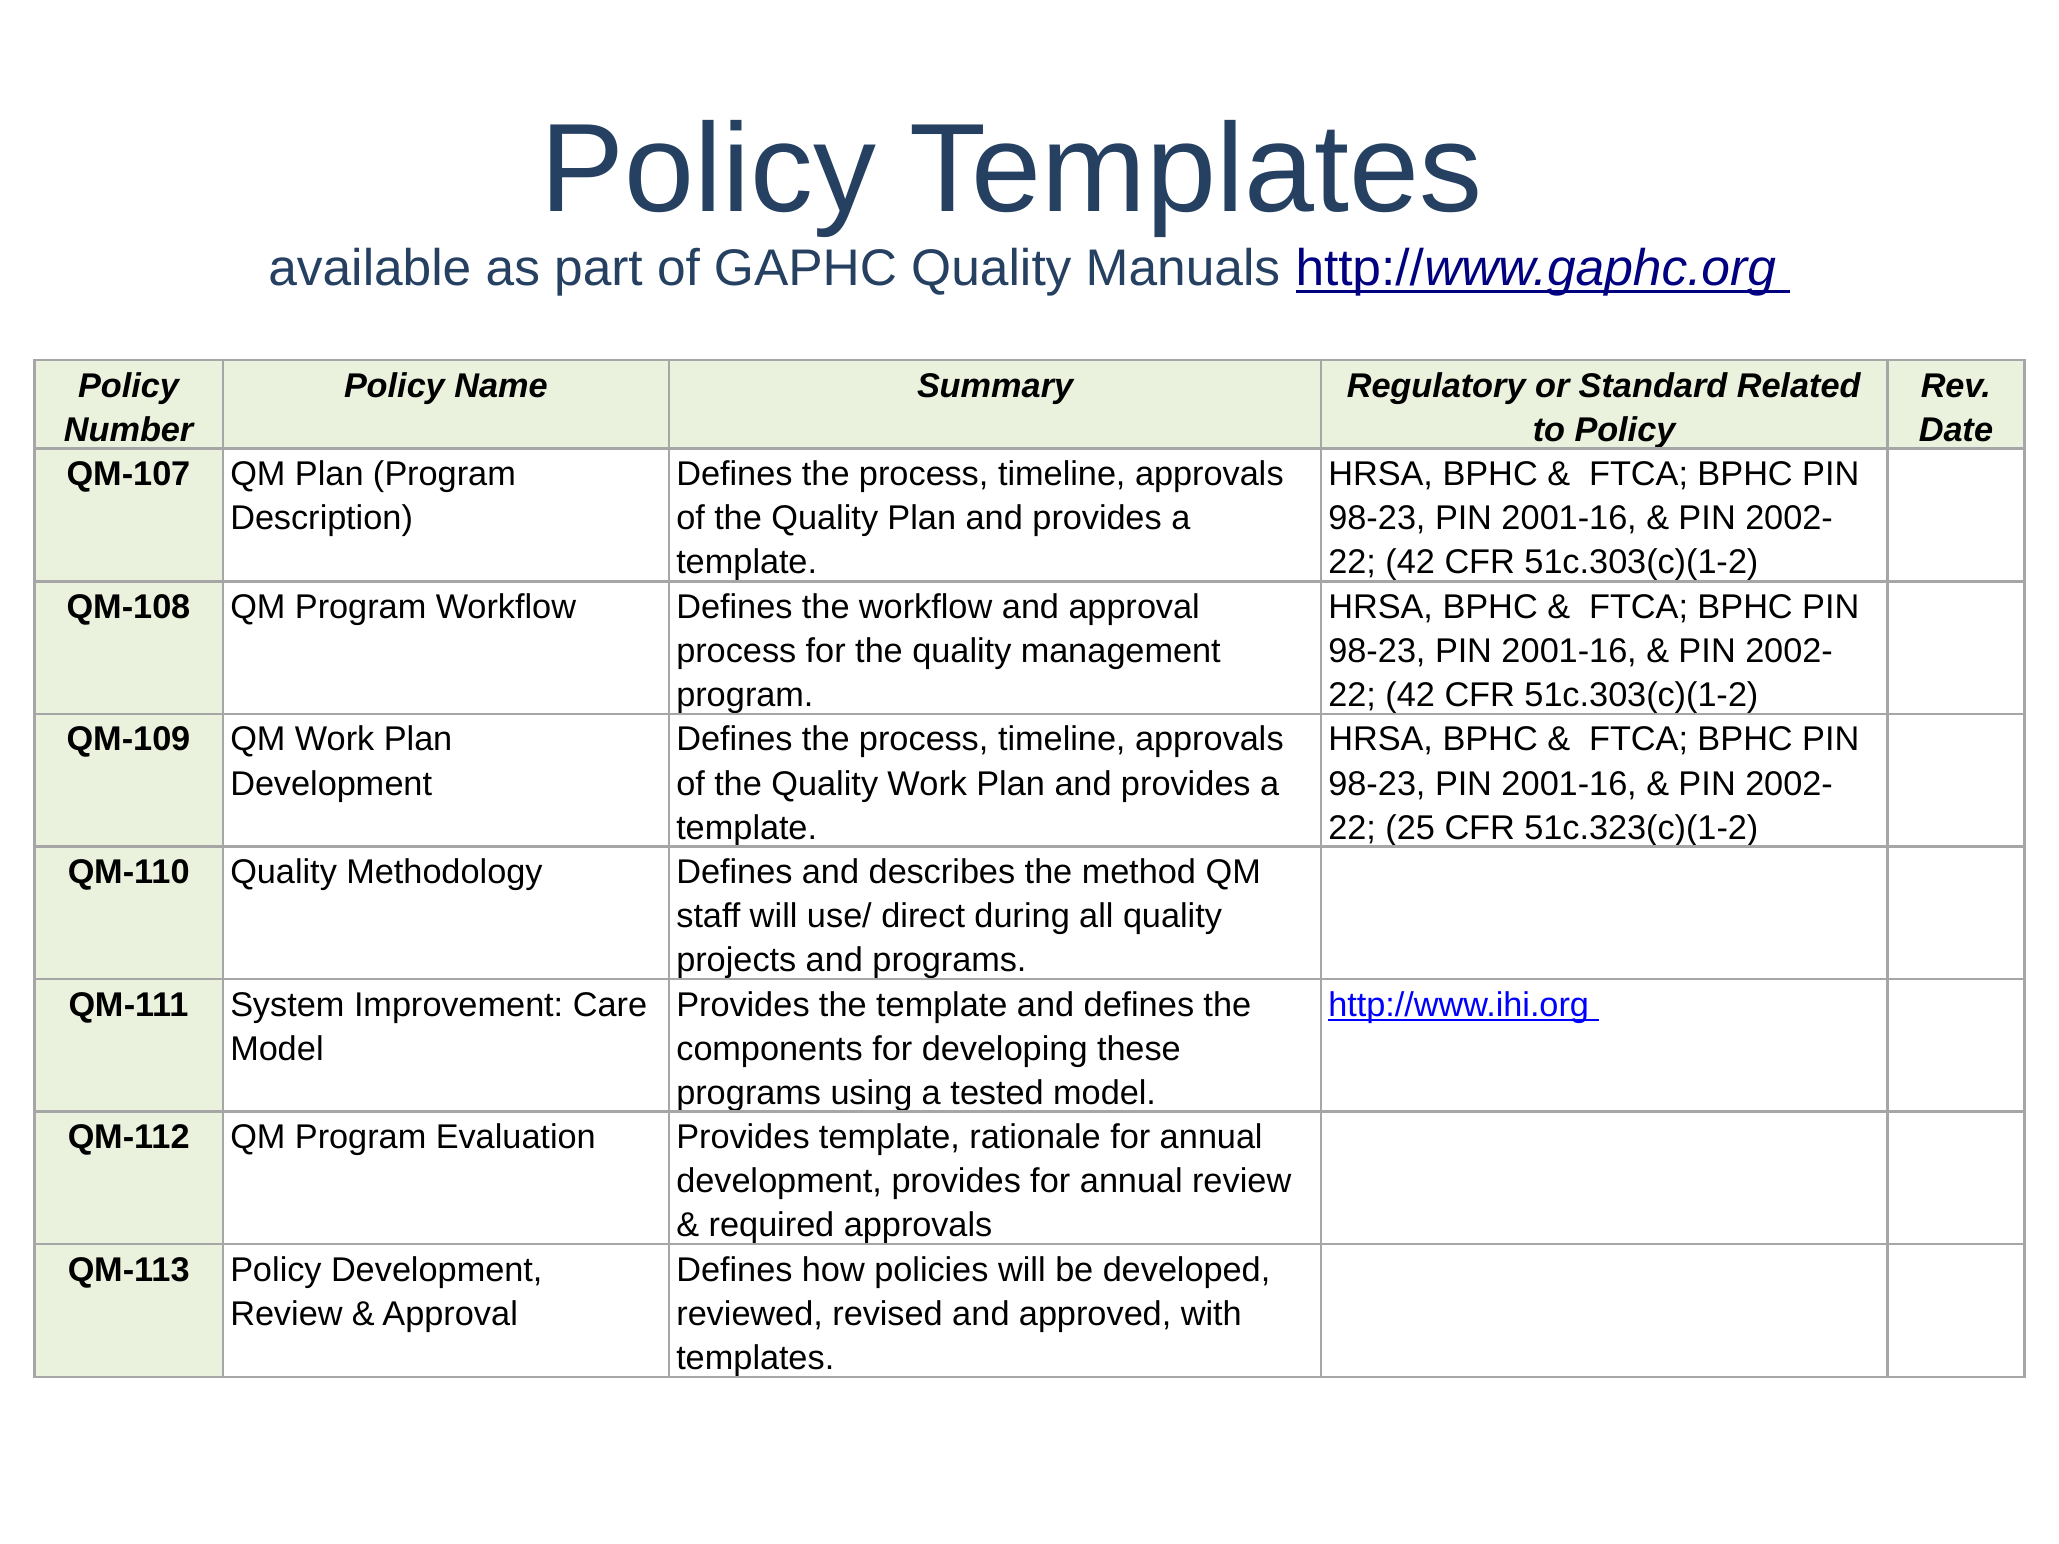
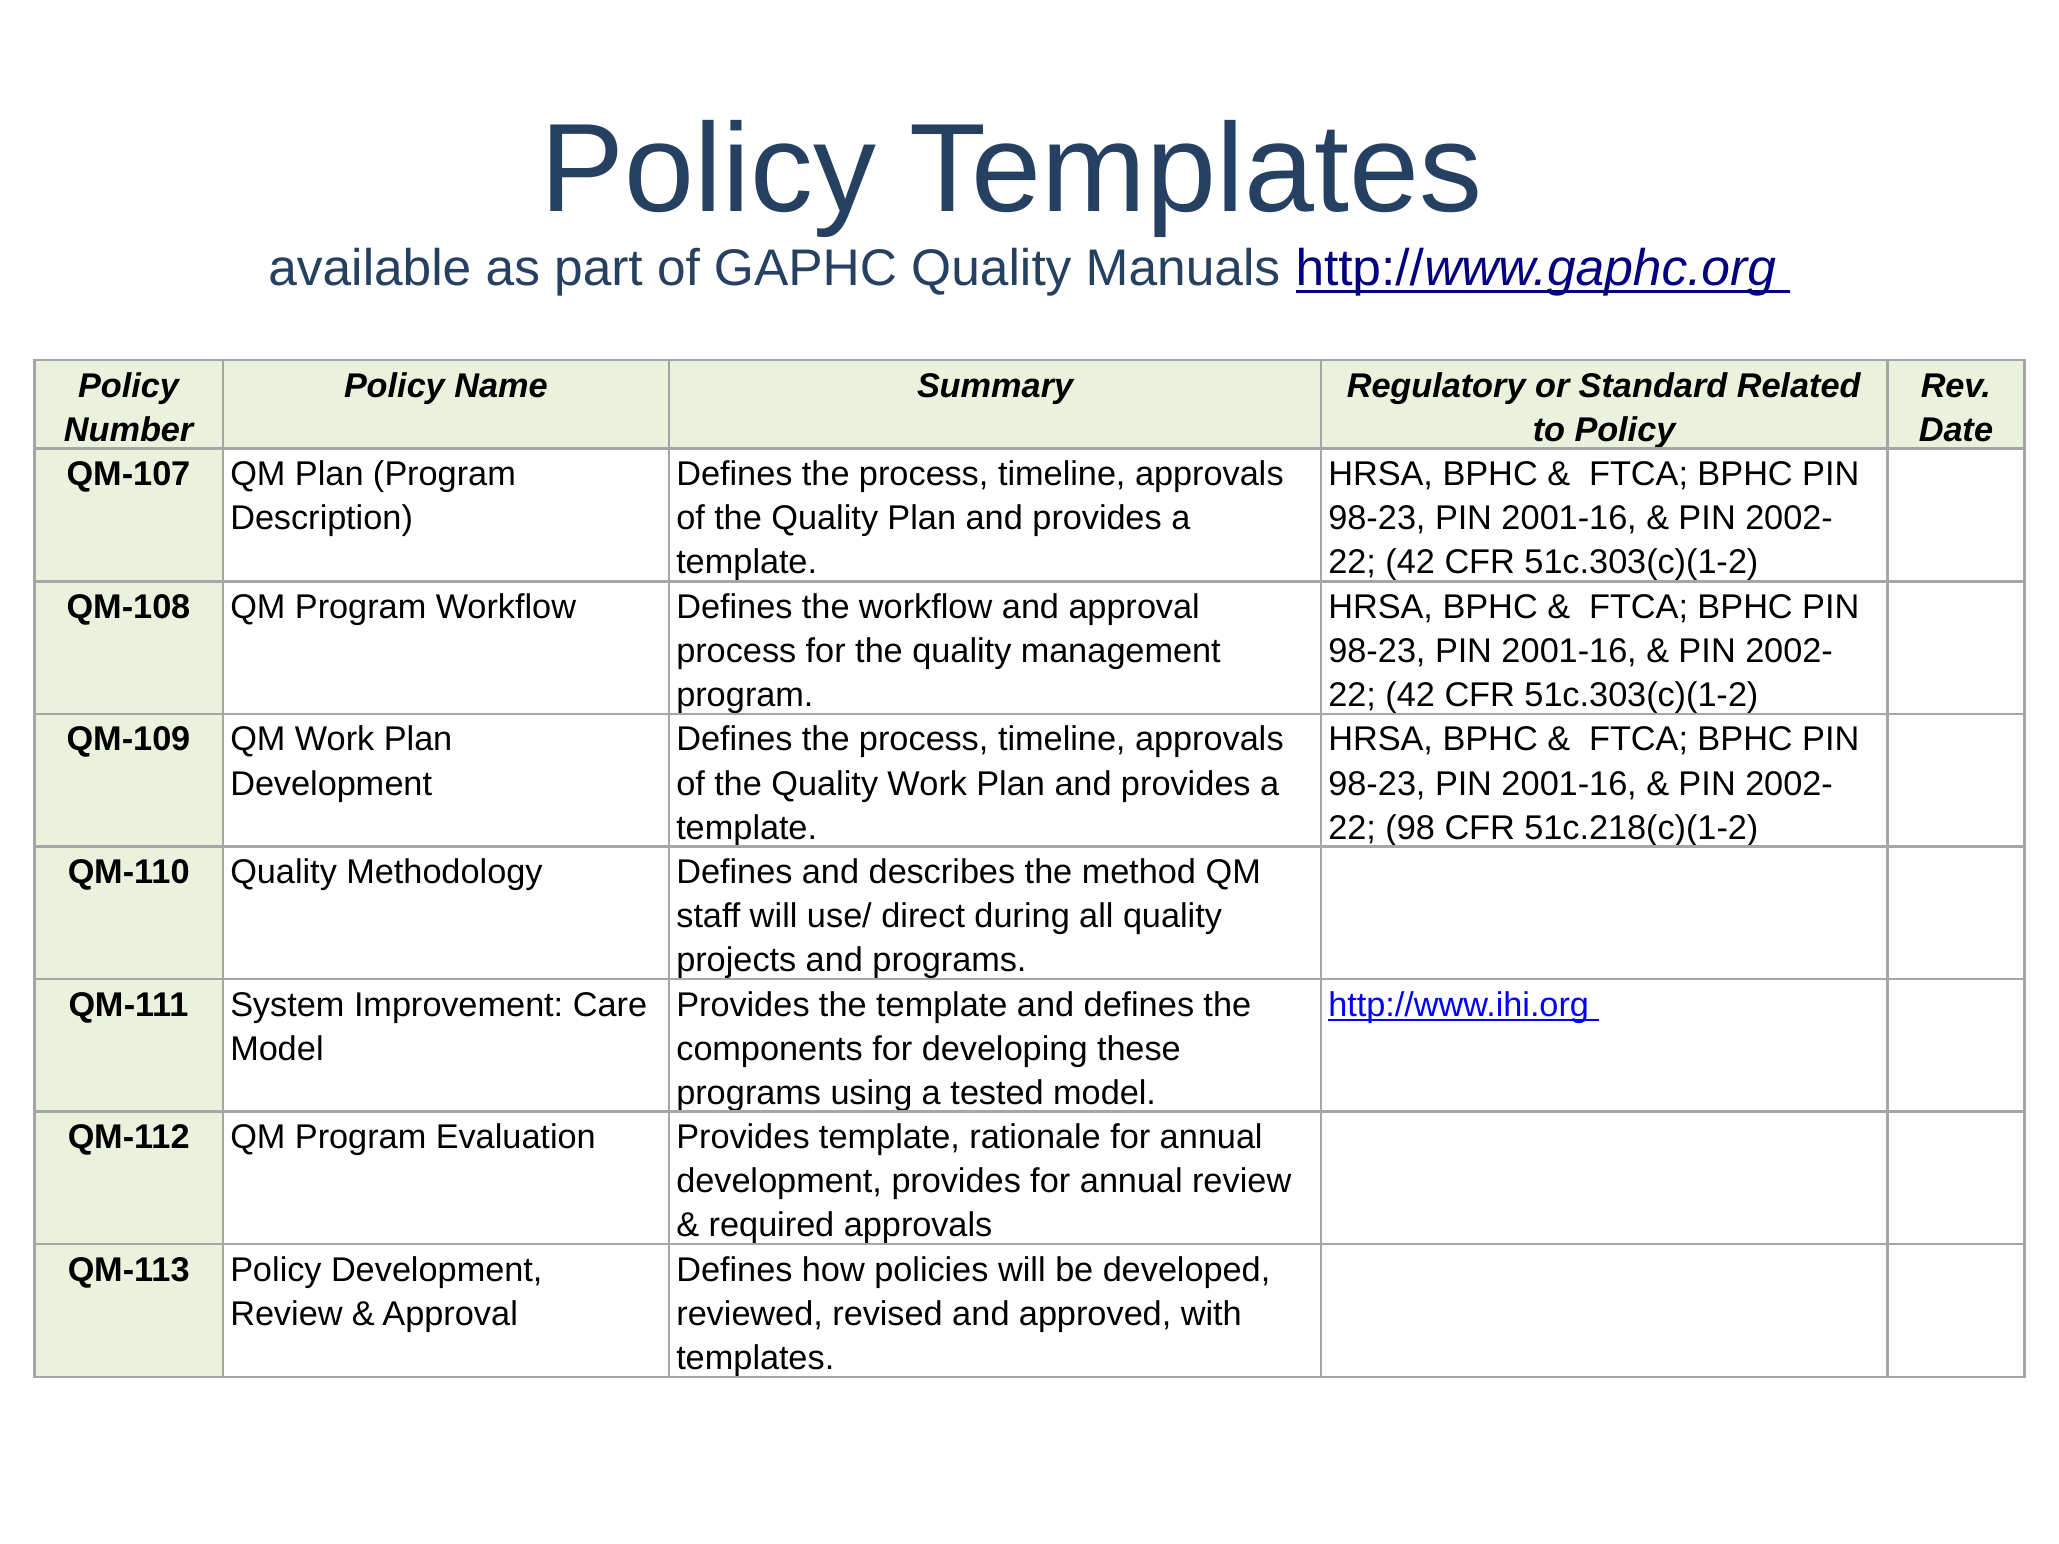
25: 25 -> 98 (1410, 828)
51c.323(c)(1-2: 51c.323(c)(1-2 -> 51c.218(c)(1-2 (1641, 828)
